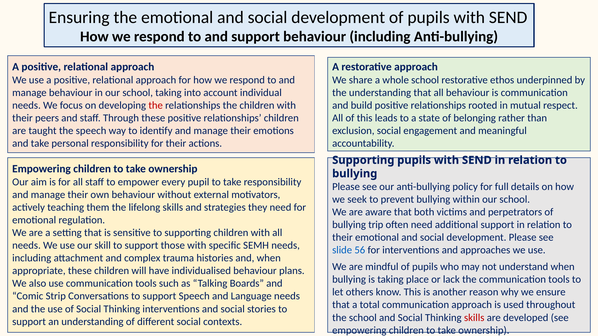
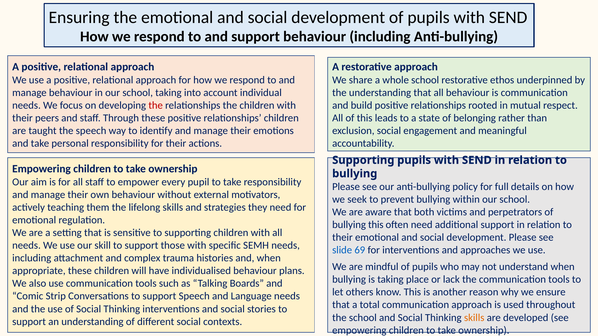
bullying trip: trip -> this (376, 225)
56: 56 -> 69 (360, 250)
skills colour: red -> orange (474, 318)
